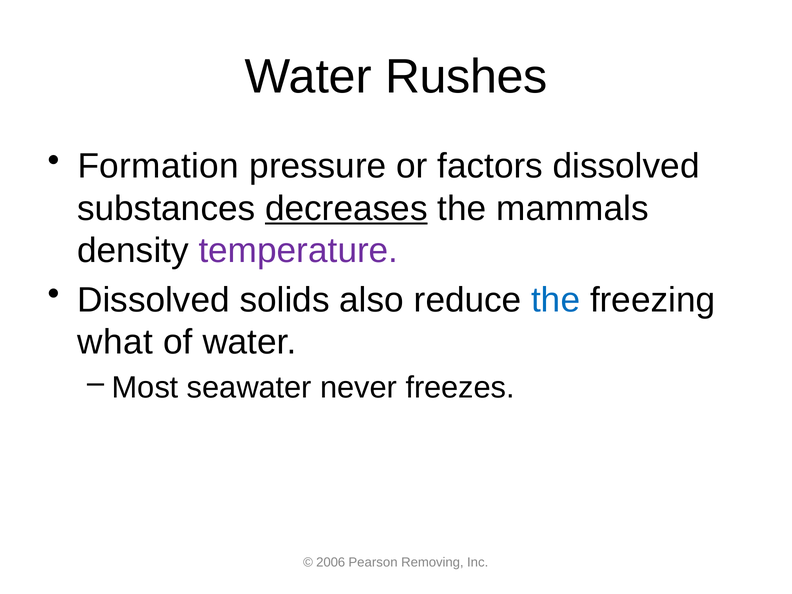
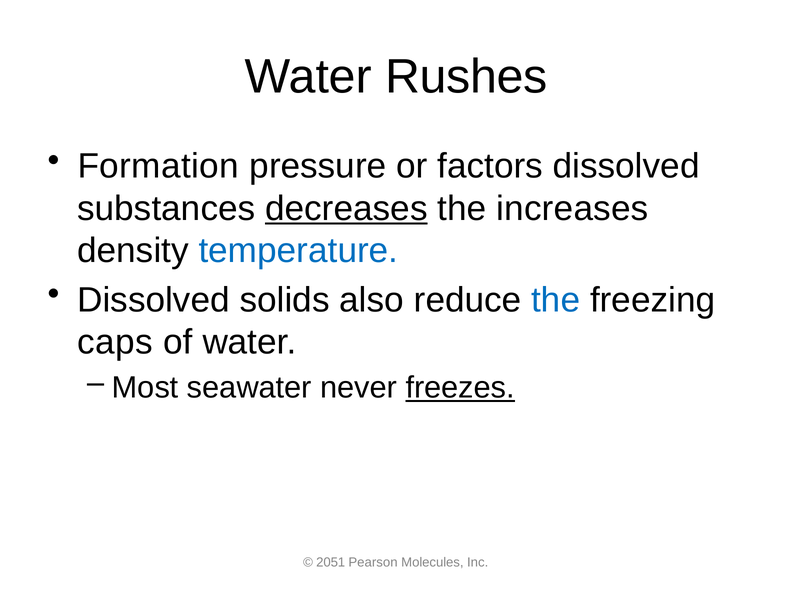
mammals: mammals -> increases (572, 208)
temperature colour: purple -> blue (298, 251)
what: what -> caps (115, 342)
freezes underline: none -> present (460, 388)
2006: 2006 -> 2051 (331, 562)
Removing: Removing -> Molecules (432, 562)
